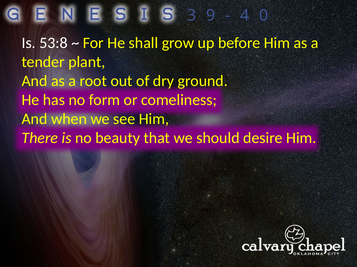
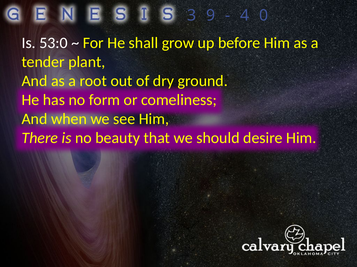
53:8: 53:8 -> 53:0 (54, 43)
